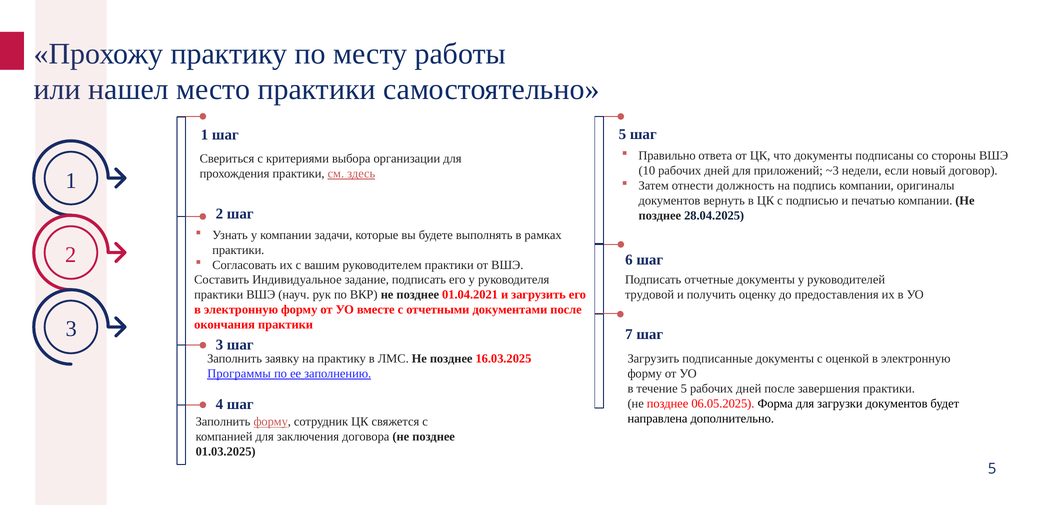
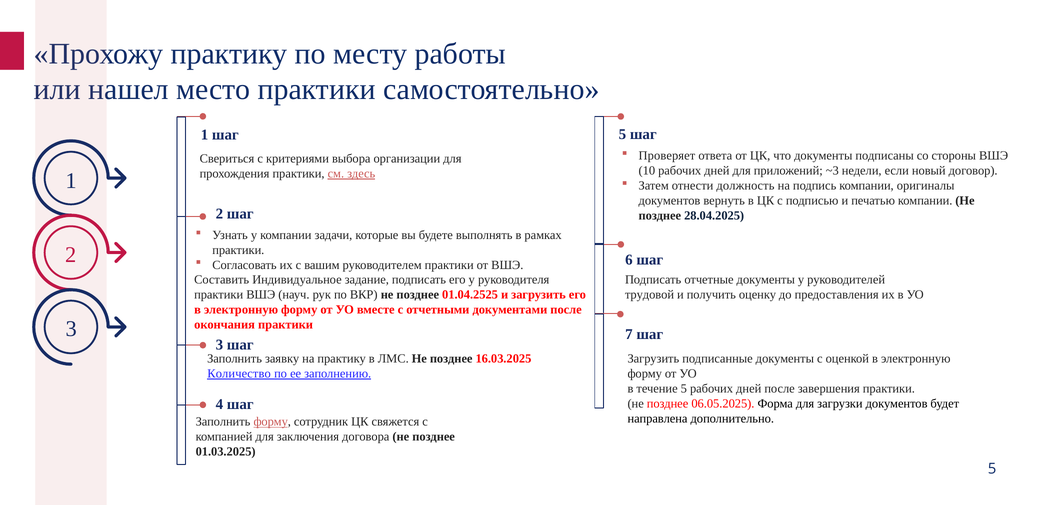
Правильно: Правильно -> Проверяет (667, 156)
01.04.2021: 01.04.2021 -> 01.04.2525 (470, 295)
Программы: Программы -> Количество (239, 373)
